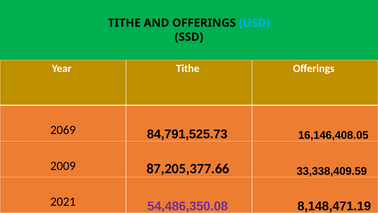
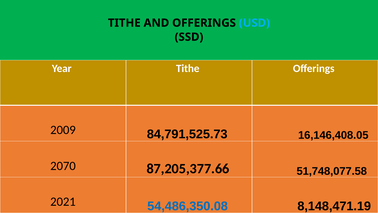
2069: 2069 -> 2009 (63, 130)
2009: 2009 -> 2070 (63, 166)
33,338,409.59: 33,338,409.59 -> 51,748,077.58 (332, 171)
54,486,350.08 colour: purple -> blue (188, 206)
